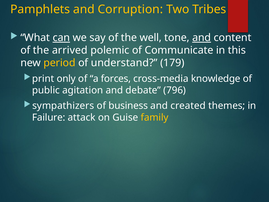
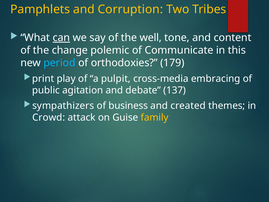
and underline: present -> none (202, 38)
arrived: arrived -> change (70, 50)
period colour: yellow -> light blue (59, 63)
understand: understand -> orthodoxies (124, 63)
only: only -> play (66, 79)
forces: forces -> pulpit (116, 79)
knowledge: knowledge -> embracing (216, 79)
796: 796 -> 137 (175, 90)
Failure: Failure -> Crowd (49, 117)
